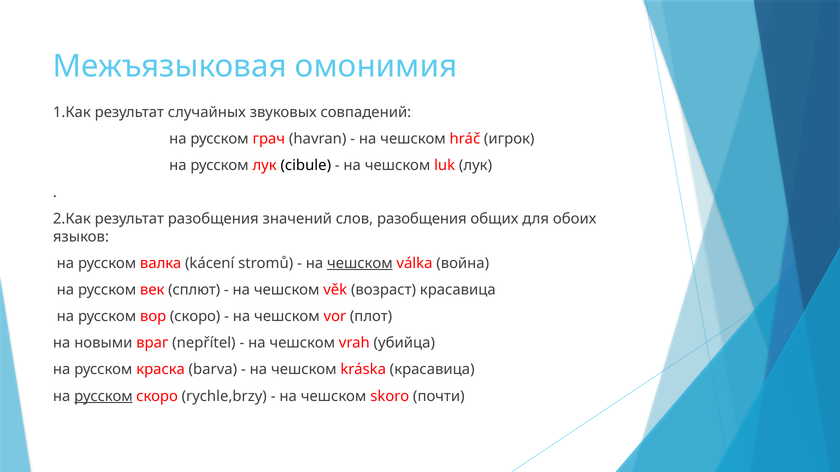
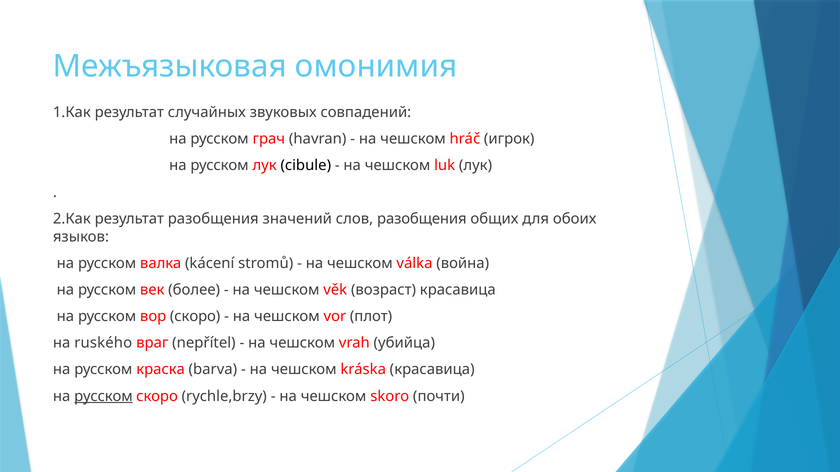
чешском underline: present -> none (360, 263)
сплют: сплют -> более (194, 290)
новыми: новыми -> ruského (103, 343)
